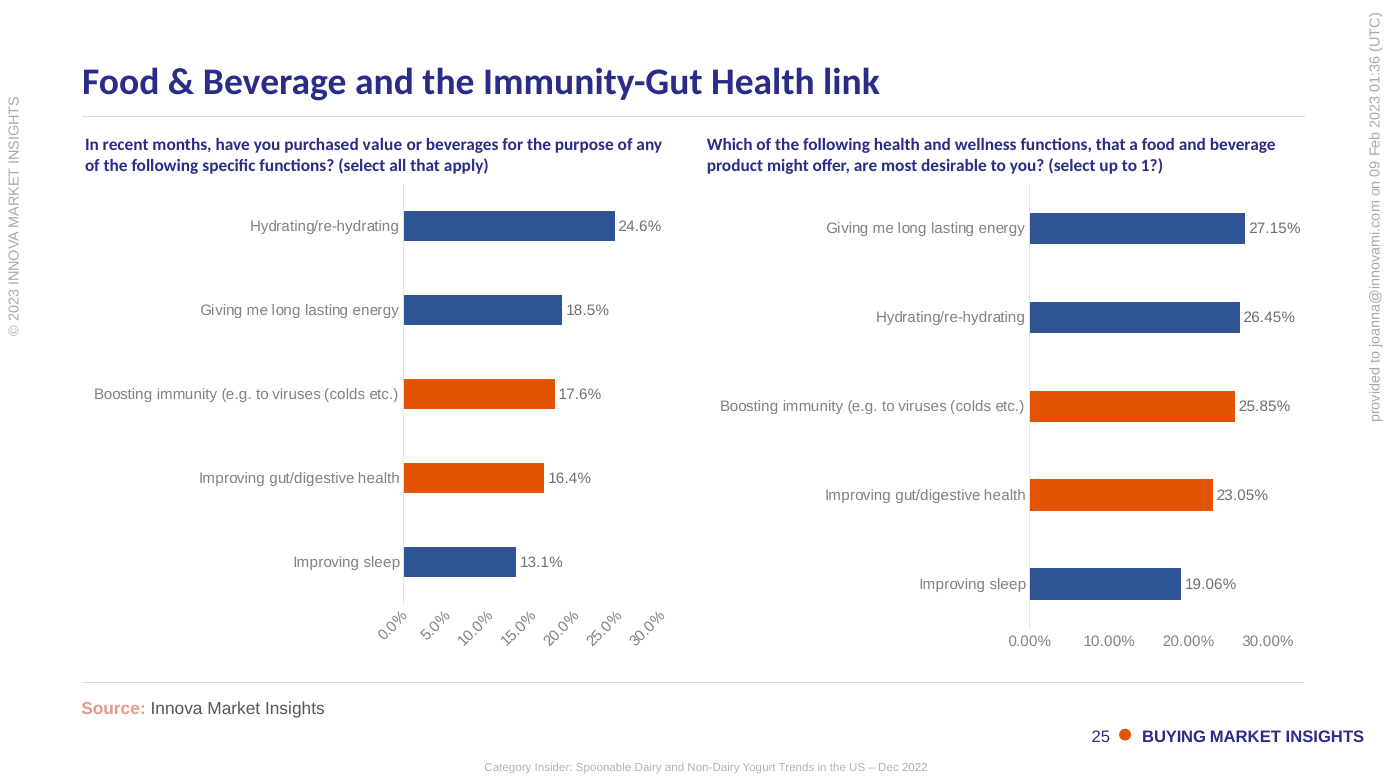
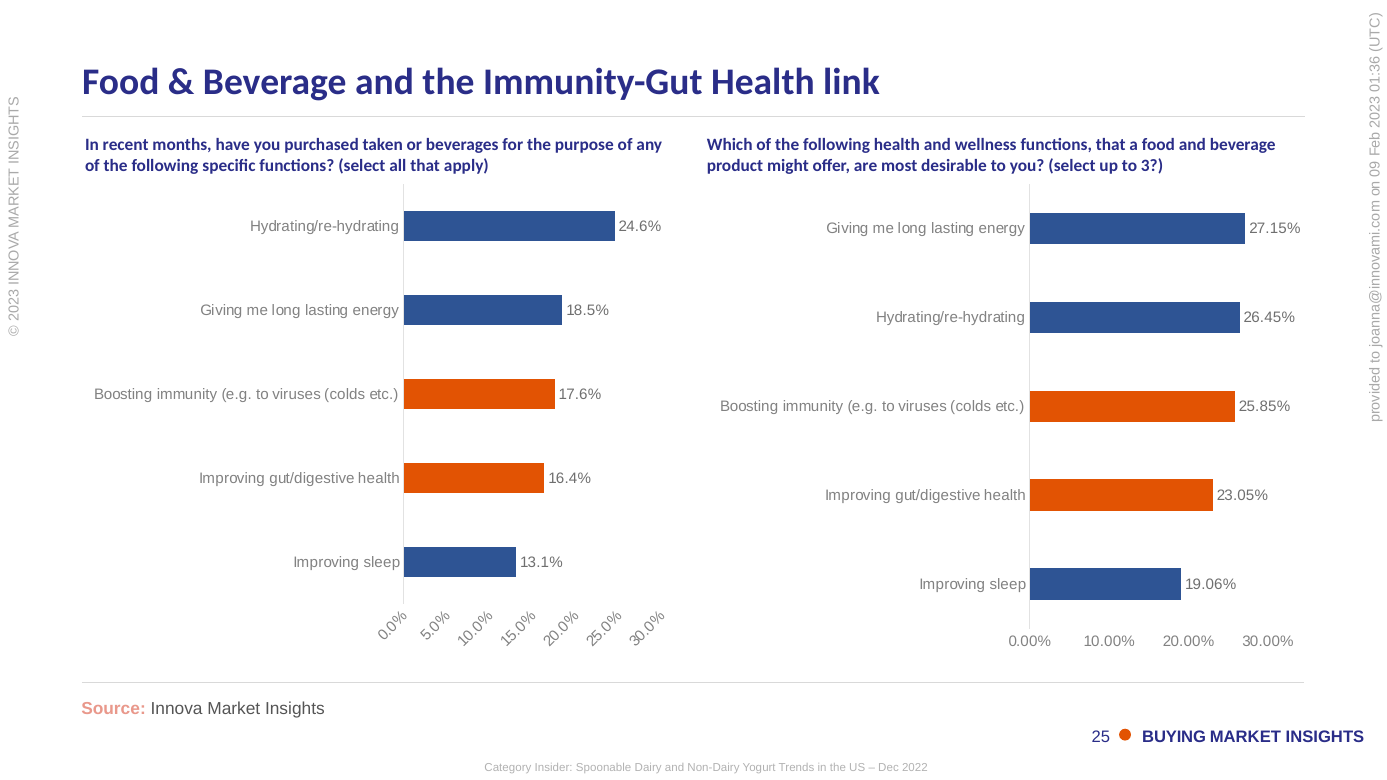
value: value -> taken (383, 145)
to 1: 1 -> 3 (1152, 166)
